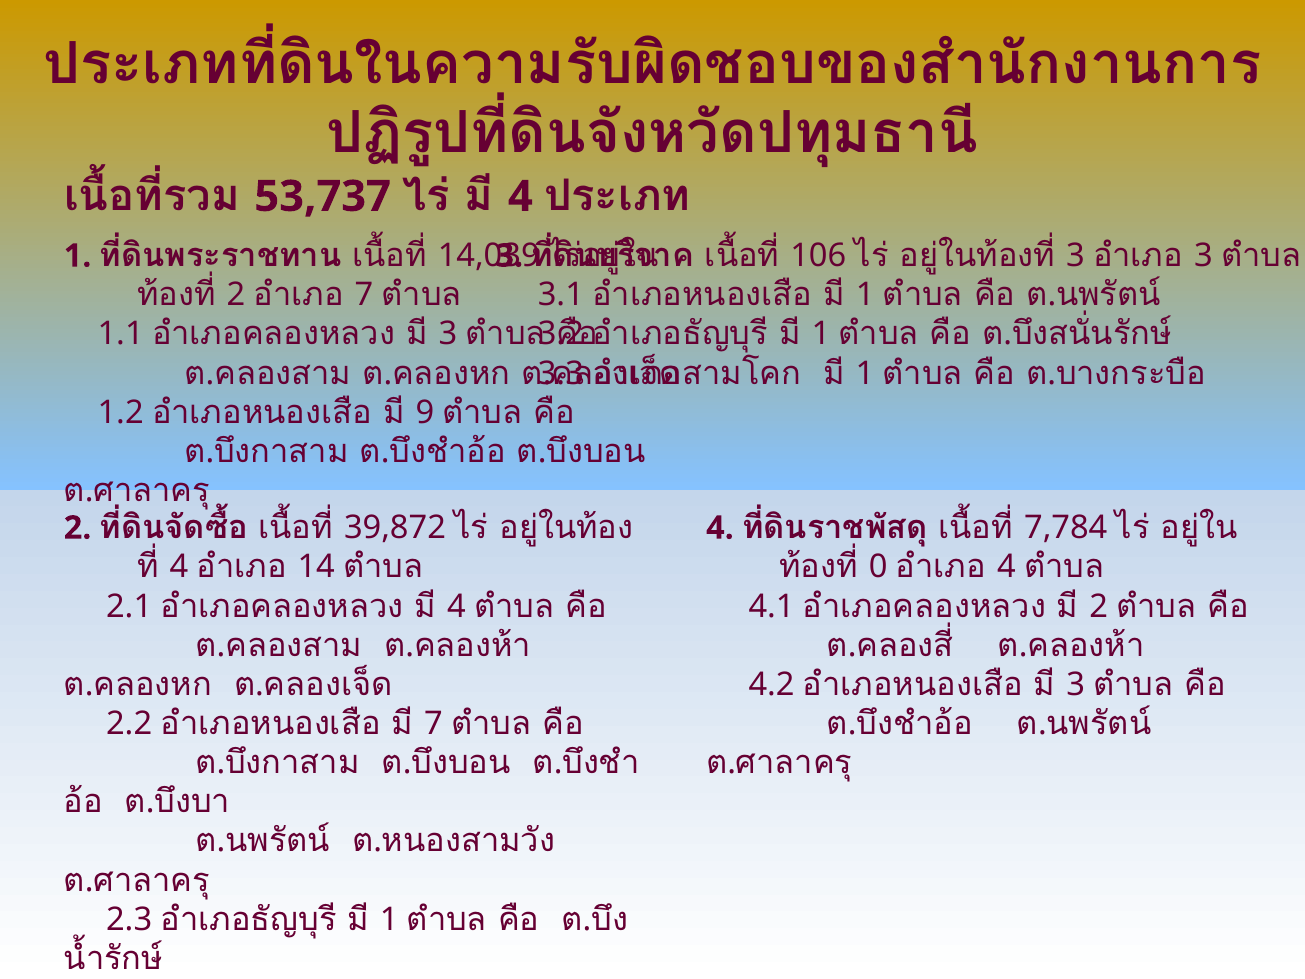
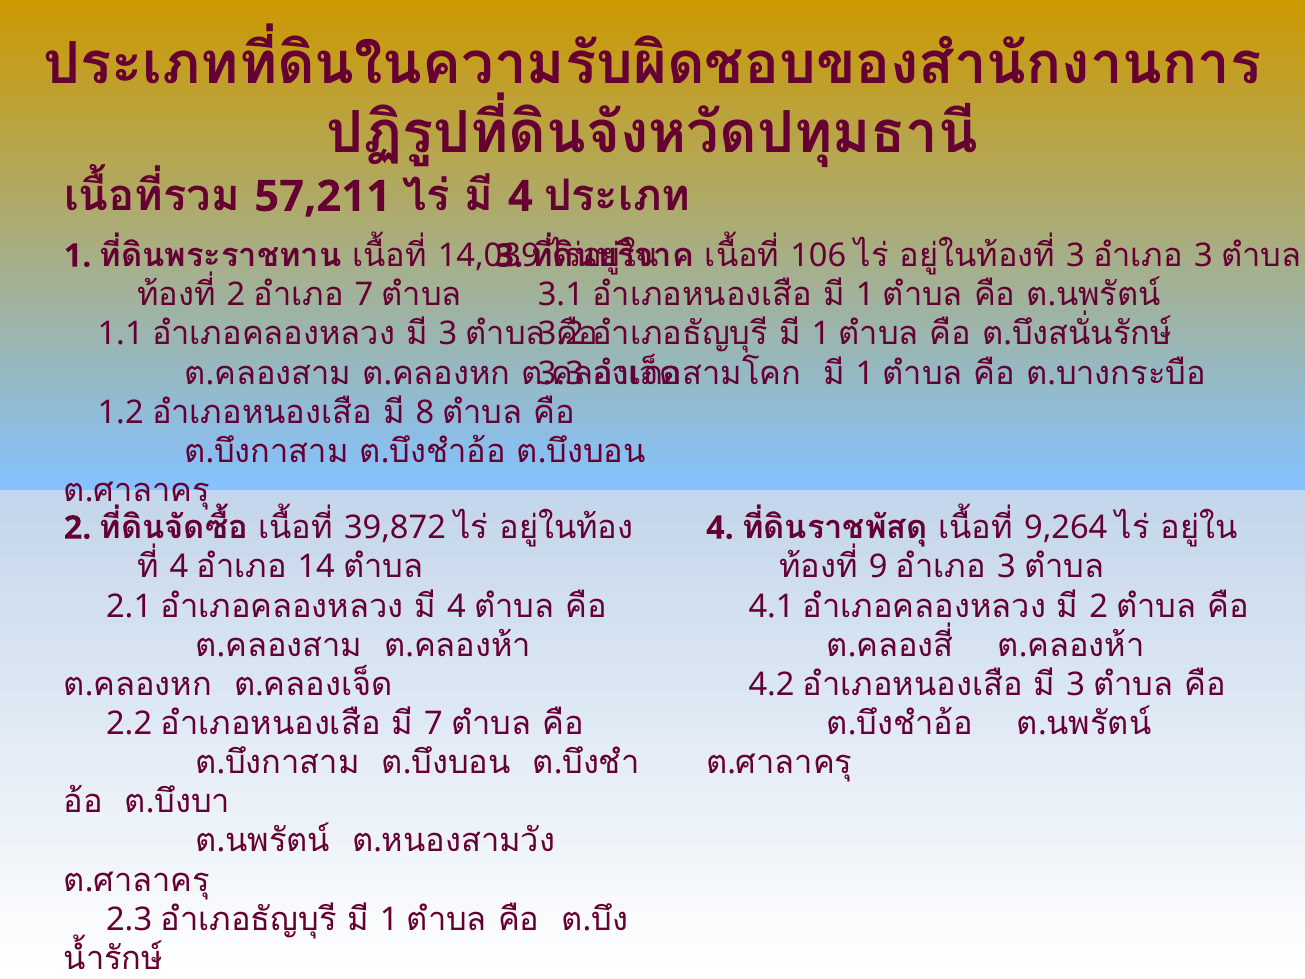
53,737: 53,737 -> 57,211 (323, 197)
9: 9 -> 8 (425, 412)
7,784: 7,784 -> 9,264 (1066, 528)
0: 0 -> 9 (878, 567)
4: 4 -> 3 (1006, 567)
